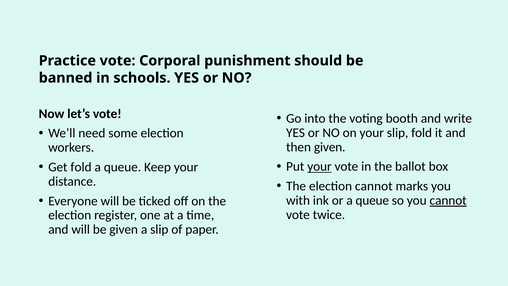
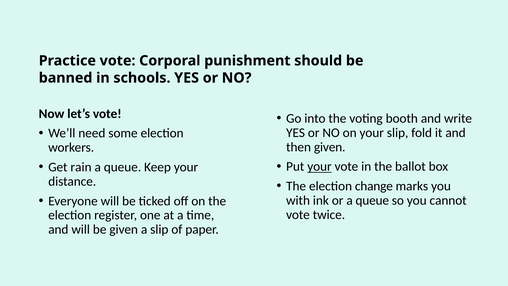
Get fold: fold -> rain (81, 167)
election cannot: cannot -> change (374, 186)
cannot underline: present -> none (448, 200)
